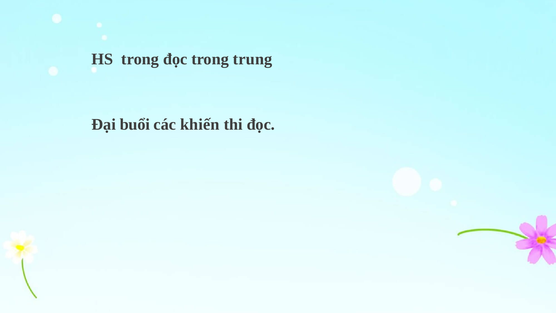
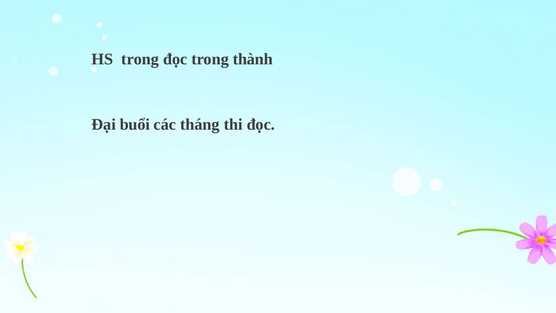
trung: trung -> thành (253, 59)
khiến: khiến -> tháng (200, 125)
